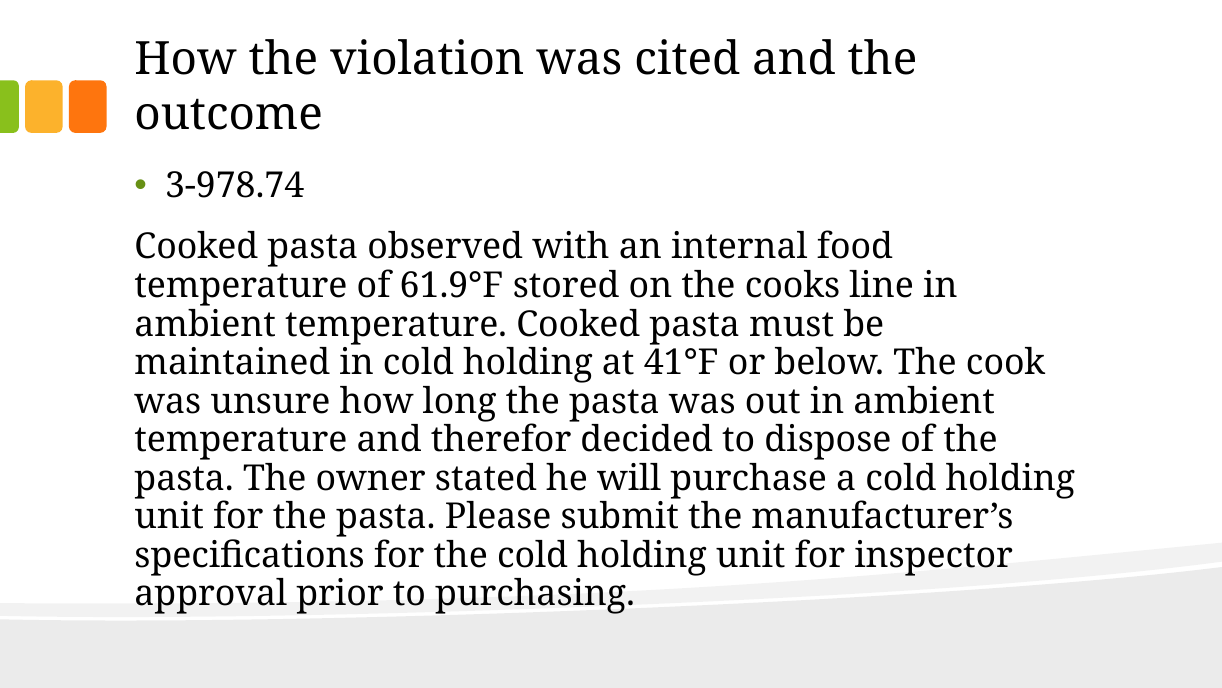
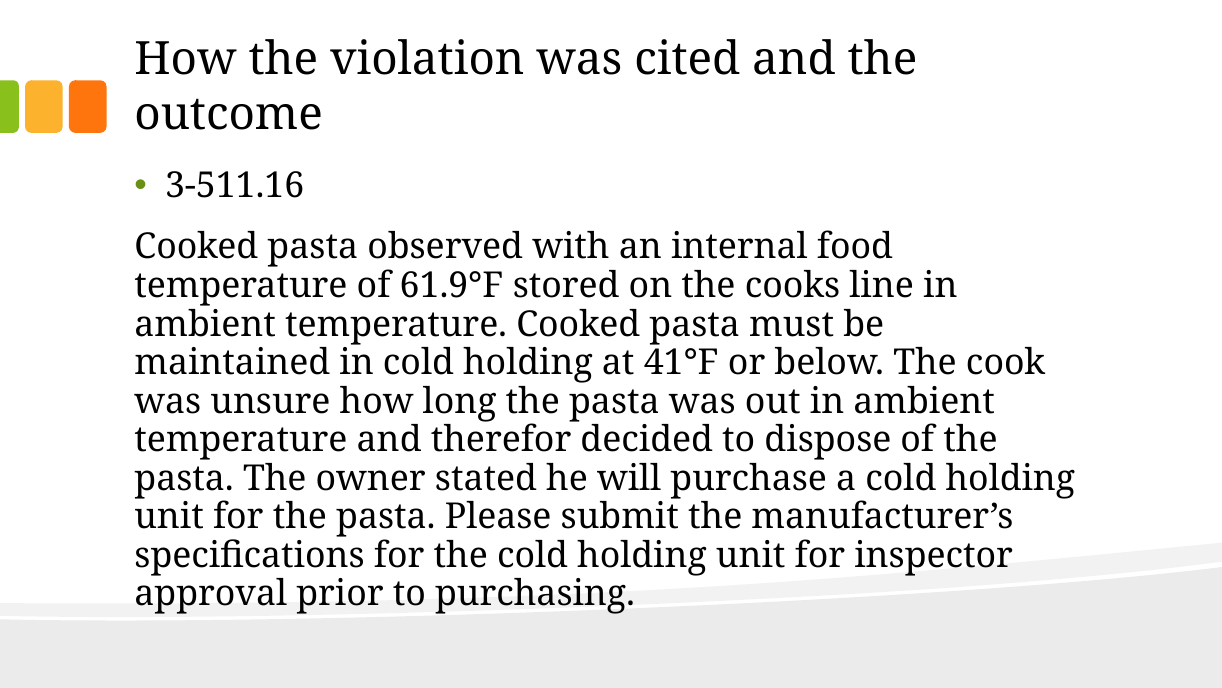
3-978.74: 3-978.74 -> 3-511.16 (235, 186)
